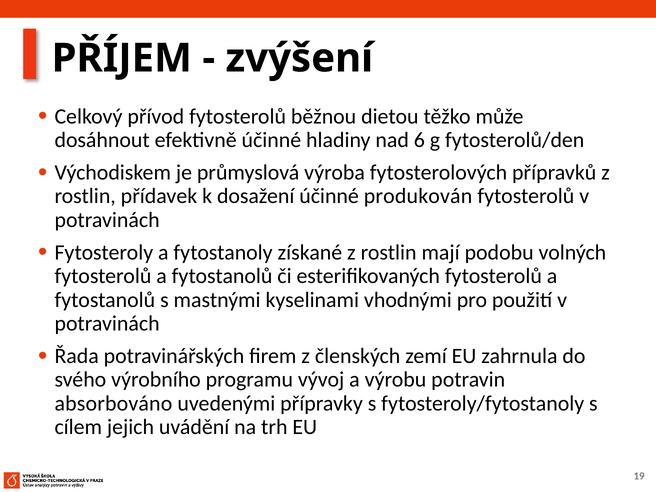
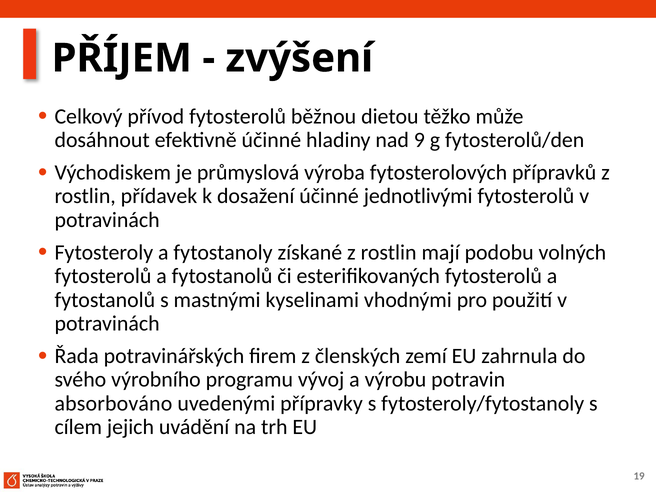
6: 6 -> 9 (419, 140)
produkován: produkován -> jednotlivými (418, 196)
